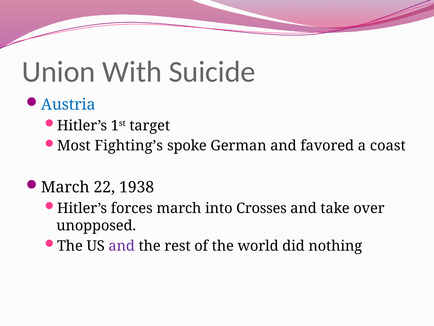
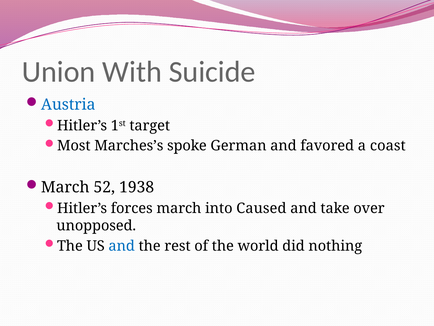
Fighting’s: Fighting’s -> Marches’s (129, 146)
22: 22 -> 52 (104, 187)
Crosses: Crosses -> Caused (261, 208)
and colour: purple -> blue (122, 246)
